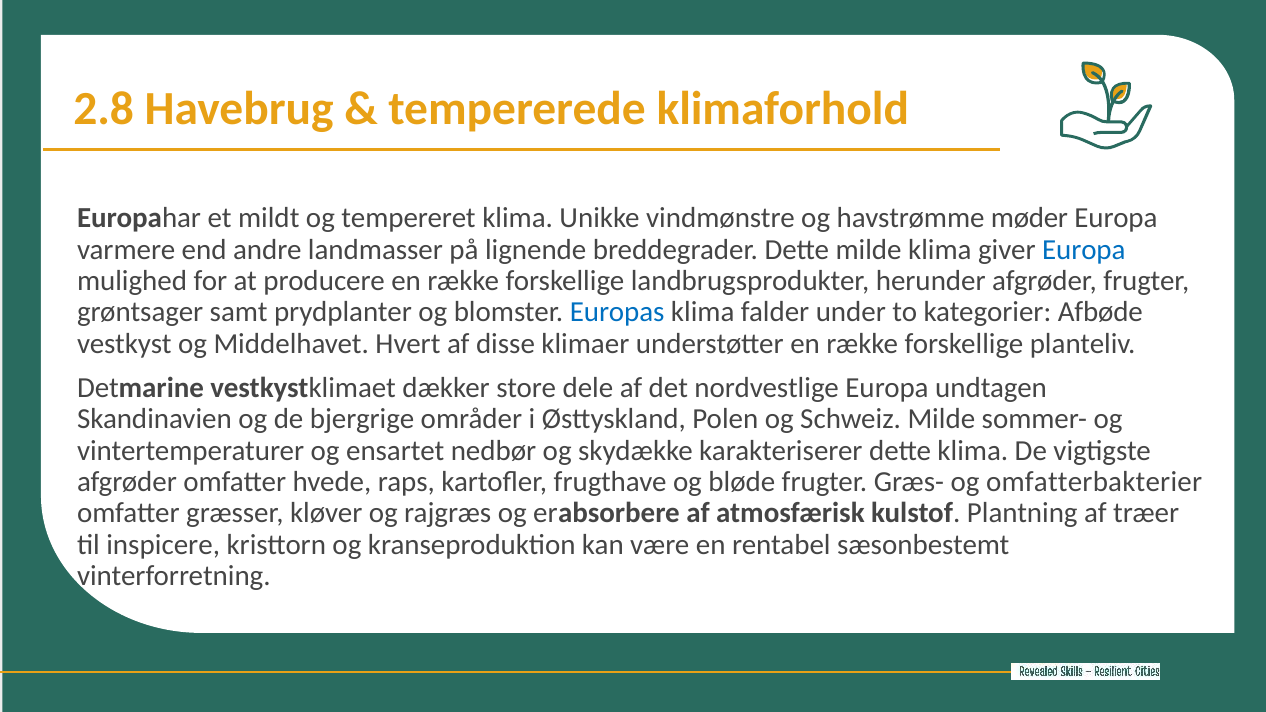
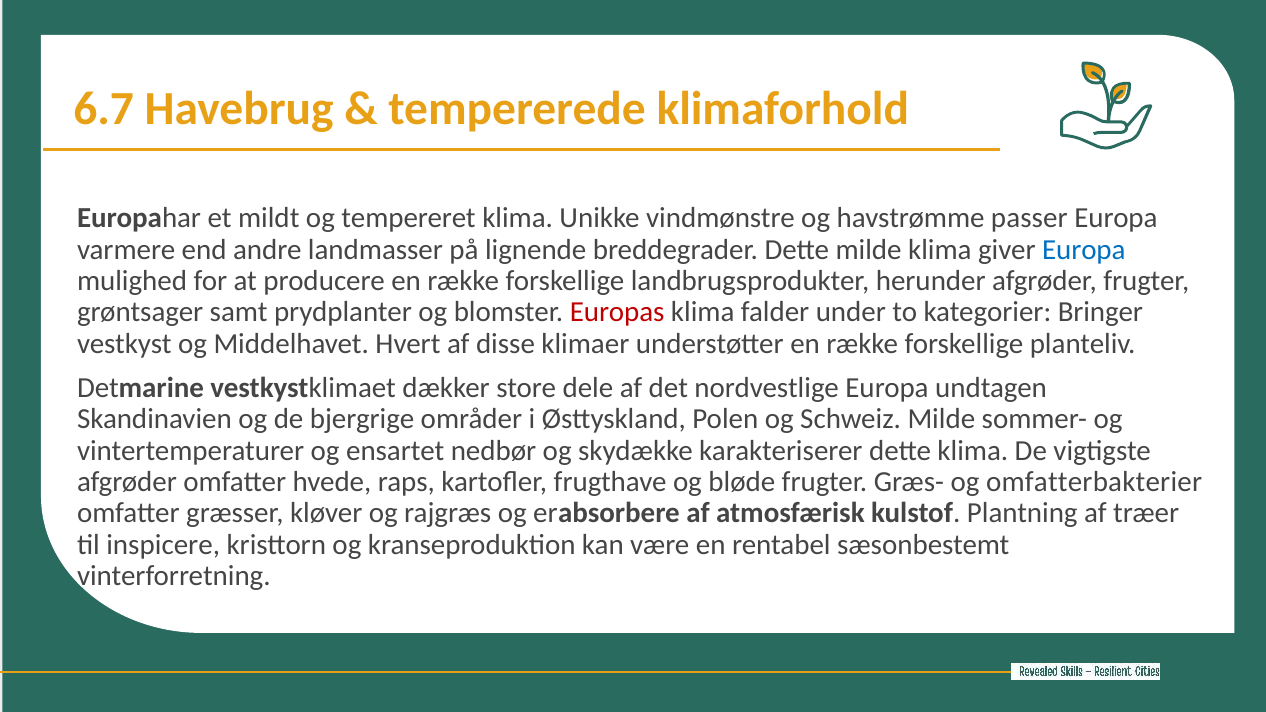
2.8: 2.8 -> 6.7 (104, 109)
møder: møder -> passer (1029, 218)
Europas colour: blue -> red (617, 312)
Afbøde: Afbøde -> Bringer (1100, 312)
